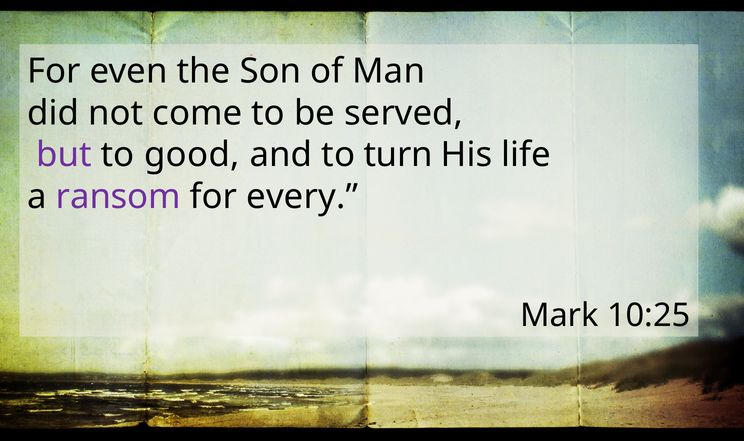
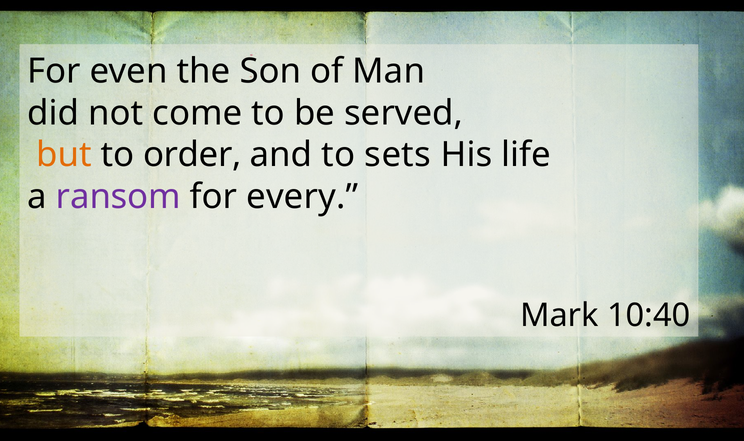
but colour: purple -> orange (64, 155)
good: good -> order (192, 155)
turn: turn -> sets (398, 155)
10:25: 10:25 -> 10:40 (649, 315)
